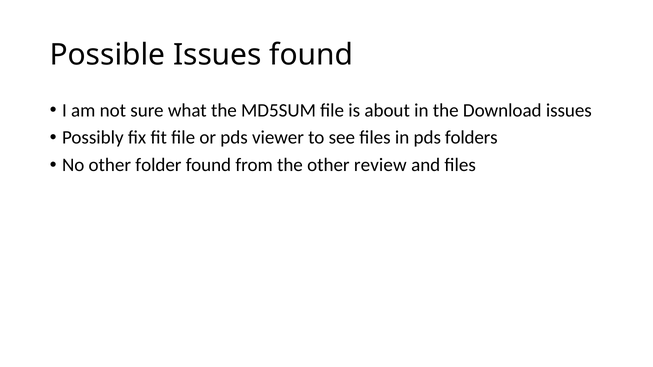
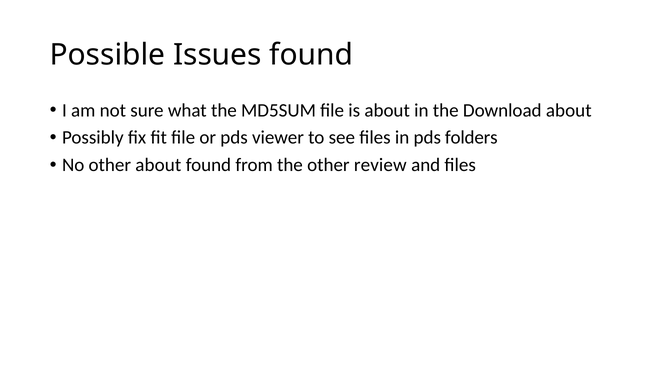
Download issues: issues -> about (569, 110)
other folder: folder -> about (158, 165)
